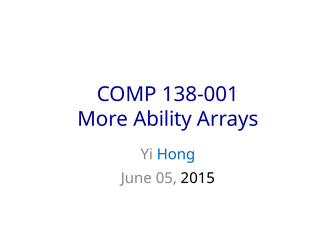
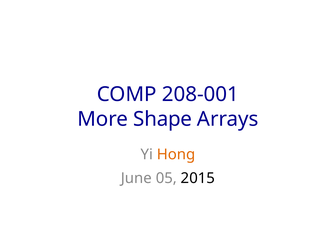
138-001: 138-001 -> 208-001 (200, 94)
Ability: Ability -> Shape (163, 119)
Hong colour: blue -> orange (176, 154)
